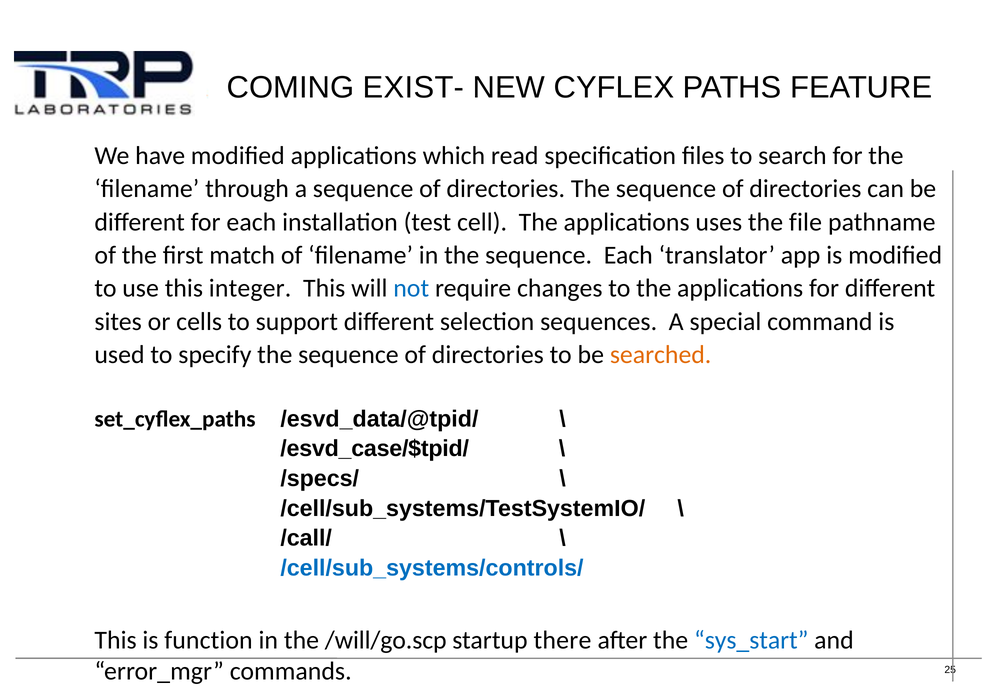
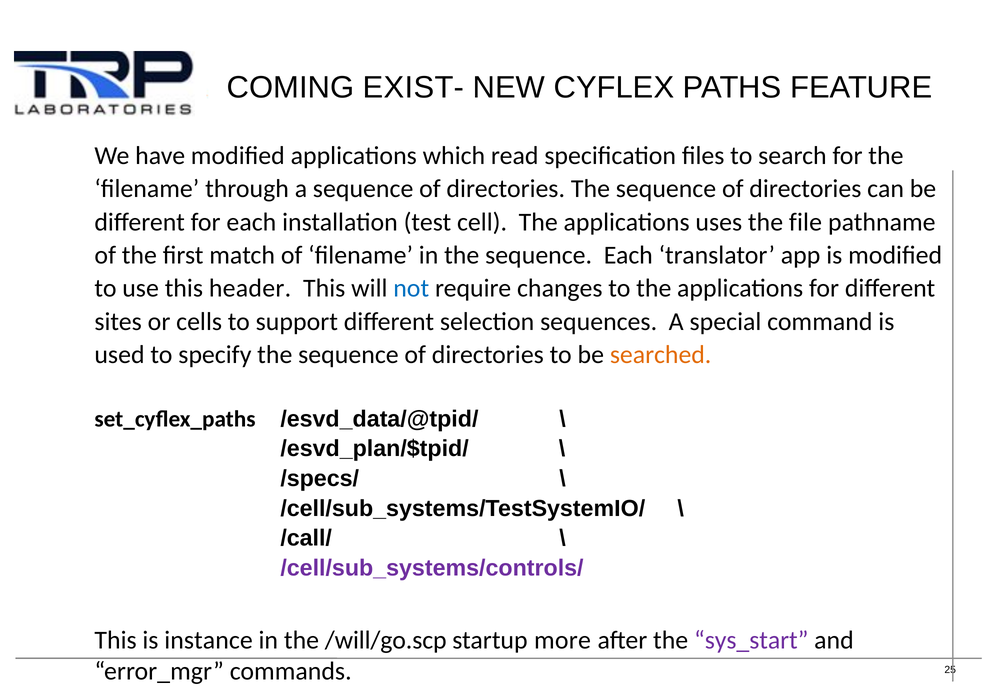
integer: integer -> header (250, 288)
/esvd_case/$tpid/: /esvd_case/$tpid/ -> /esvd_plan/$tpid/ (375, 449)
/cell/sub_systems/controls/ colour: blue -> purple (432, 568)
function: function -> instance (209, 641)
there: there -> more (562, 641)
sys_start colour: blue -> purple (751, 641)
